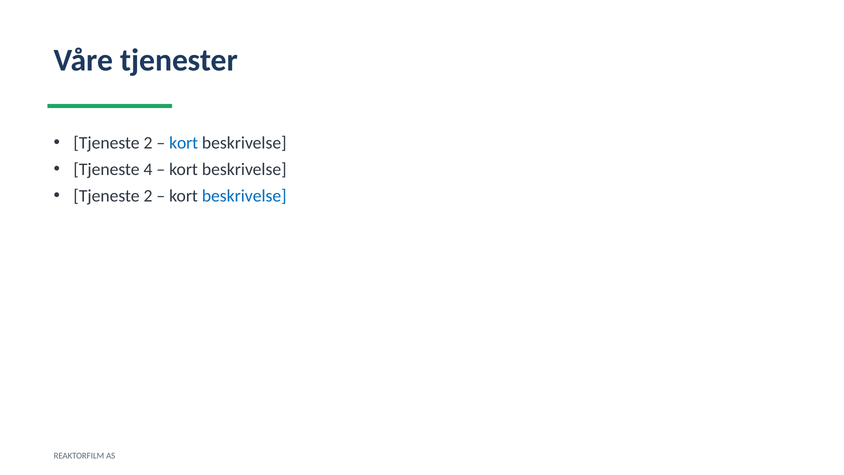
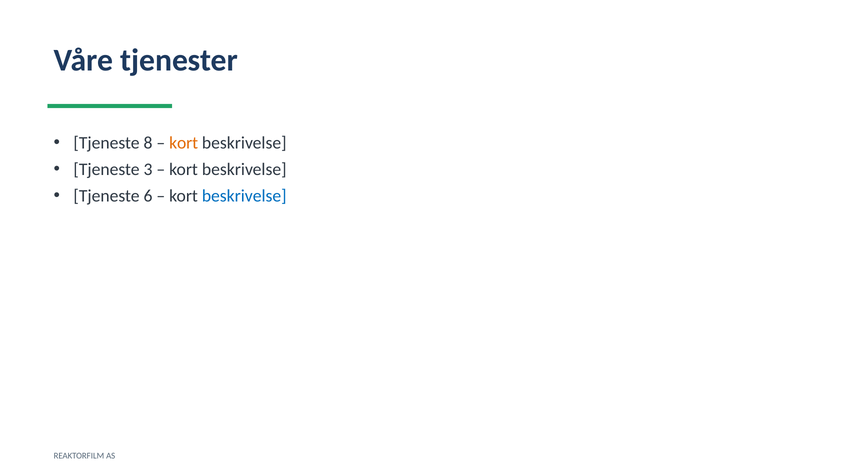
2: 2 -> 8 (148, 143)
kort colour: blue -> orange (184, 143)
4: 4 -> 3 (148, 169)
2: 2 -> 6 (148, 196)
